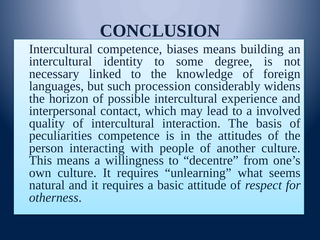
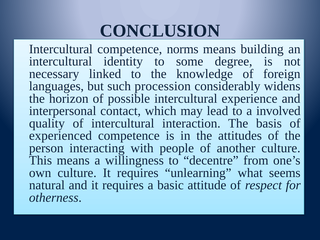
biases: biases -> norms (183, 49)
peculiarities: peculiarities -> experienced (60, 136)
